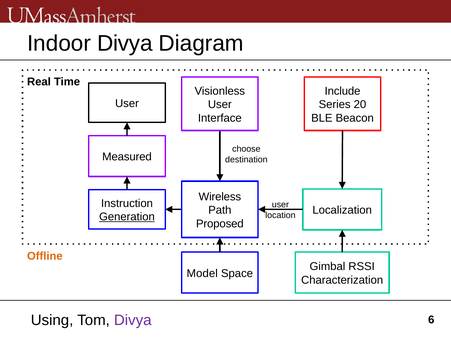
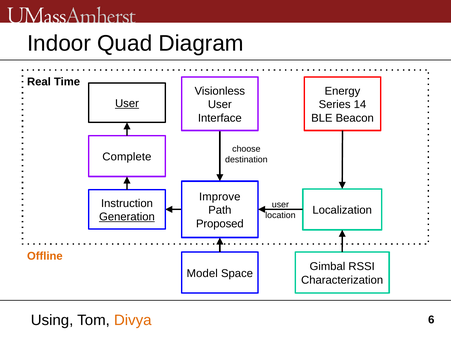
Indoor Divya: Divya -> Quad (125, 43)
Include: Include -> Energy (342, 91)
User underline: none -> present (127, 104)
20: 20 -> 14 (360, 105)
Measured: Measured -> Complete (127, 157)
Wireless: Wireless -> Improve (220, 197)
Divya colour: purple -> orange (133, 320)
